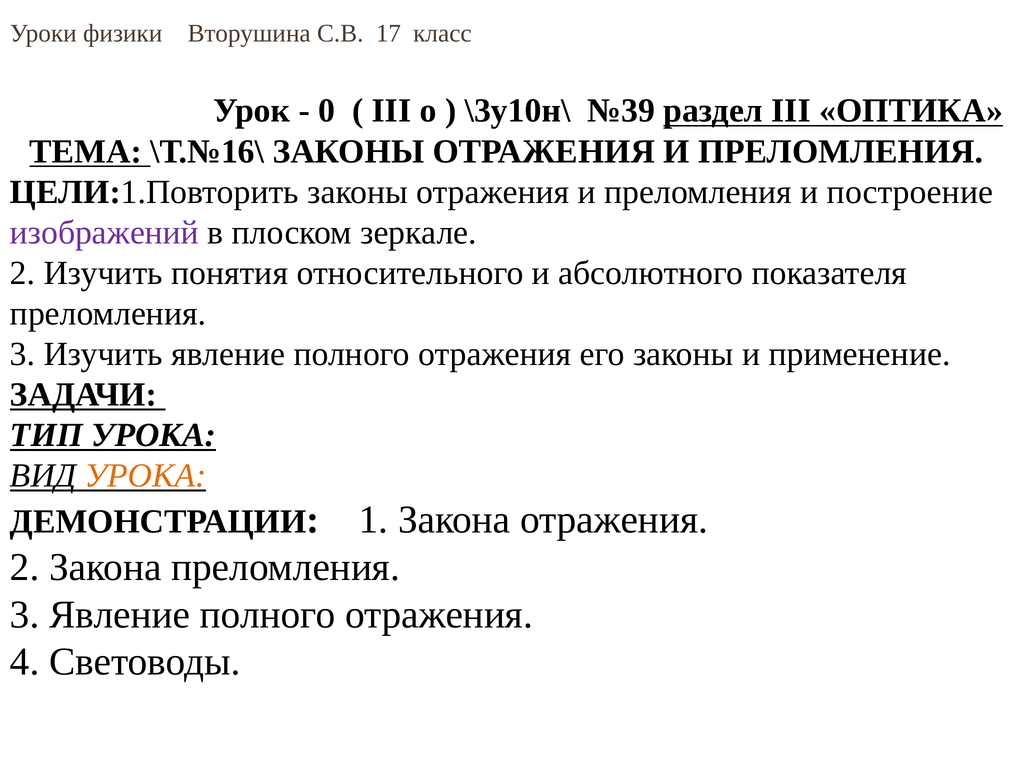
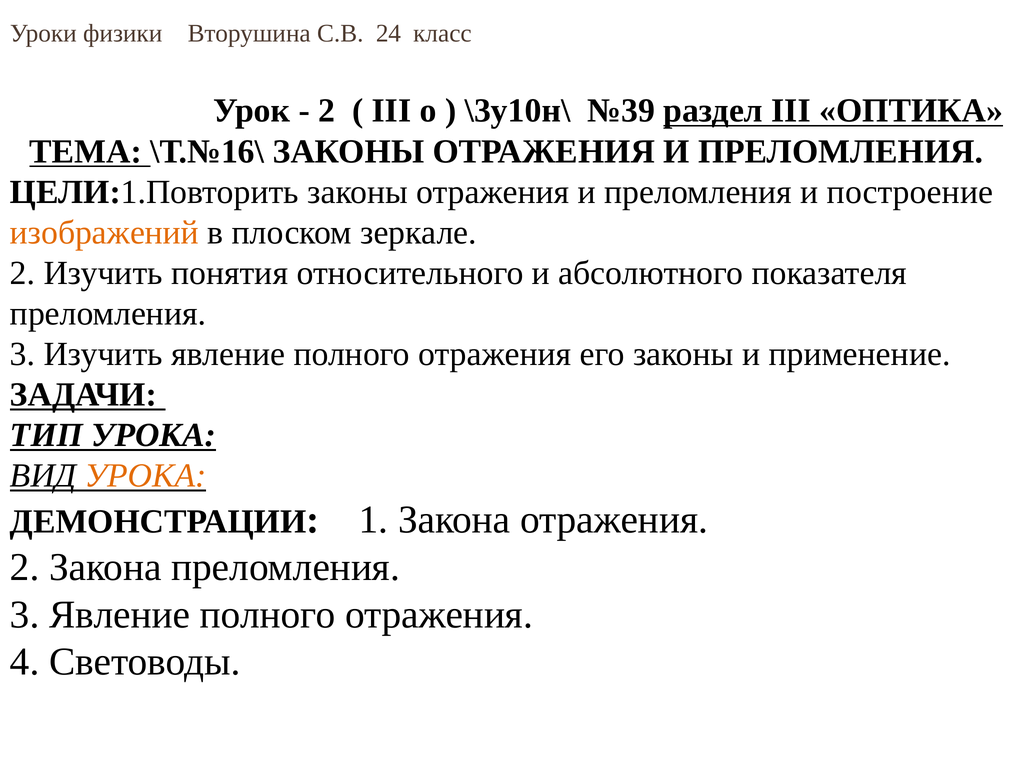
17: 17 -> 24 (388, 33)
0: 0 -> 2 (327, 111)
изображений colour: purple -> orange (104, 232)
